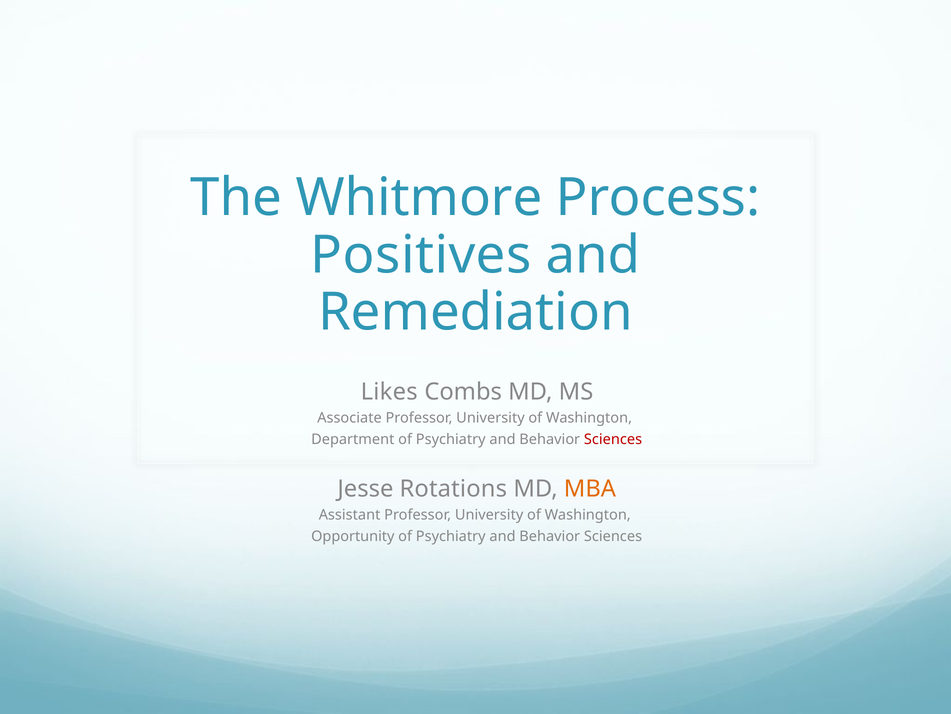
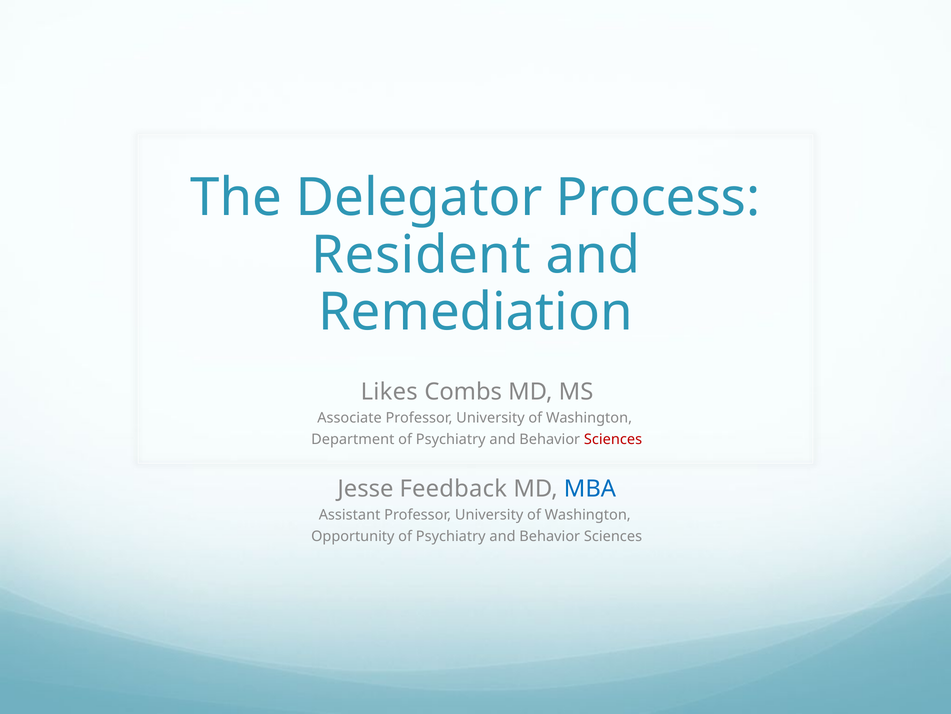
Whitmore: Whitmore -> Delegator (419, 198)
Positives: Positives -> Resident (421, 255)
Rotations: Rotations -> Feedback (453, 488)
MBA colour: orange -> blue (590, 488)
